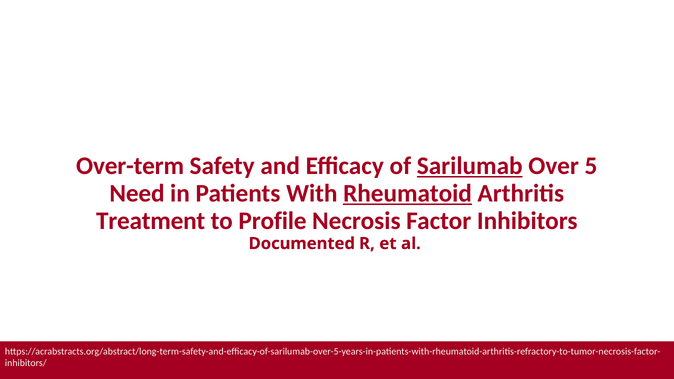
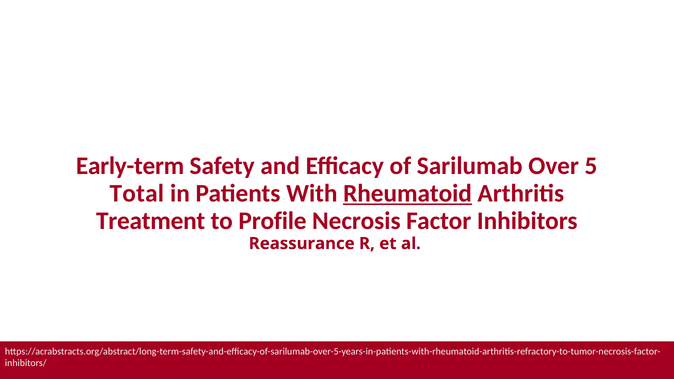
Over-term: Over-term -> Early-term (130, 166)
Sarilumab underline: present -> none (470, 166)
Need: Need -> Total (137, 193)
Documented: Documented -> Reassurance (302, 244)
